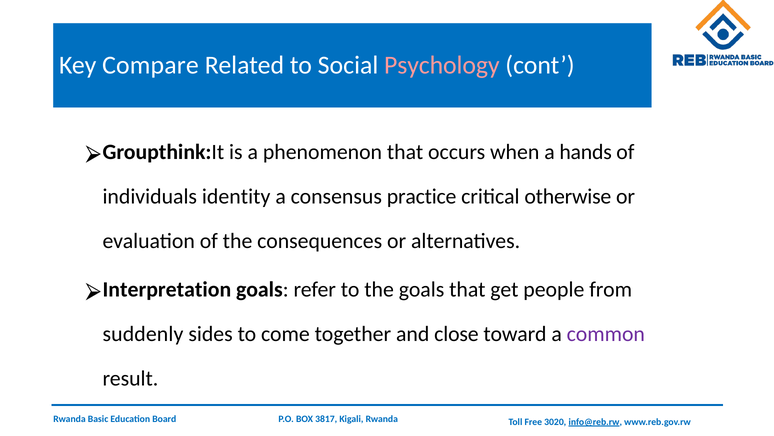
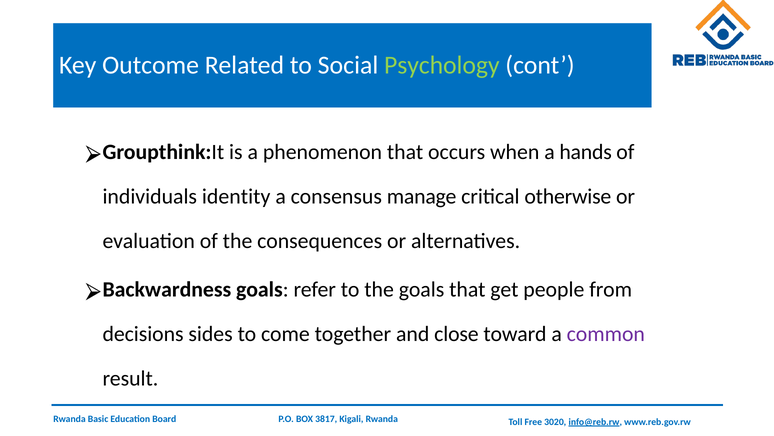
Compare: Compare -> Outcome (151, 65)
Psychology colour: pink -> light green (442, 65)
practice: practice -> manage (422, 196)
Interpretation: Interpretation -> Backwardness (167, 289)
suddenly: suddenly -> decisions (143, 333)
